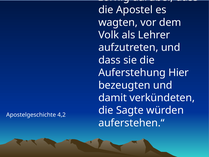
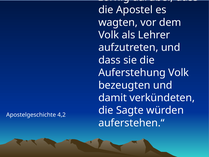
Auferstehung Hier: Hier -> Volk (179, 73)
